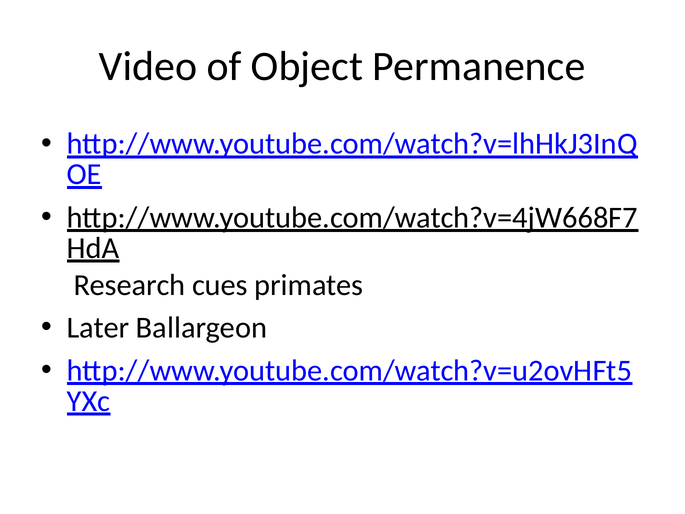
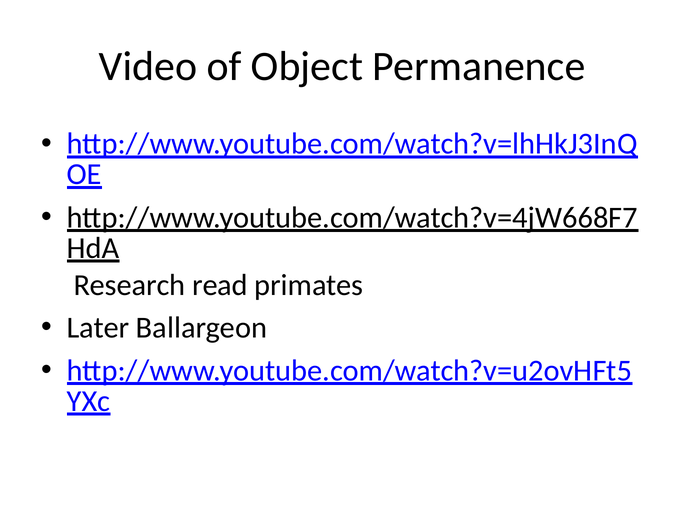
cues: cues -> read (220, 285)
